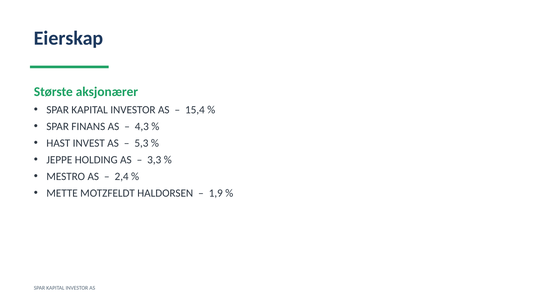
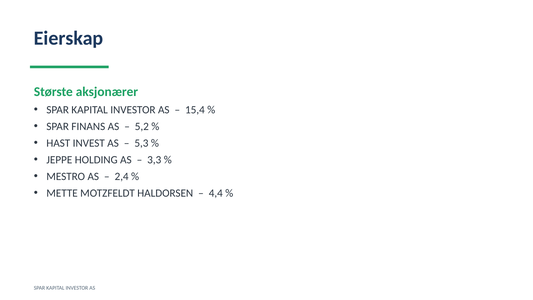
4,3: 4,3 -> 5,2 (142, 126)
1,9: 1,9 -> 4,4 (216, 193)
